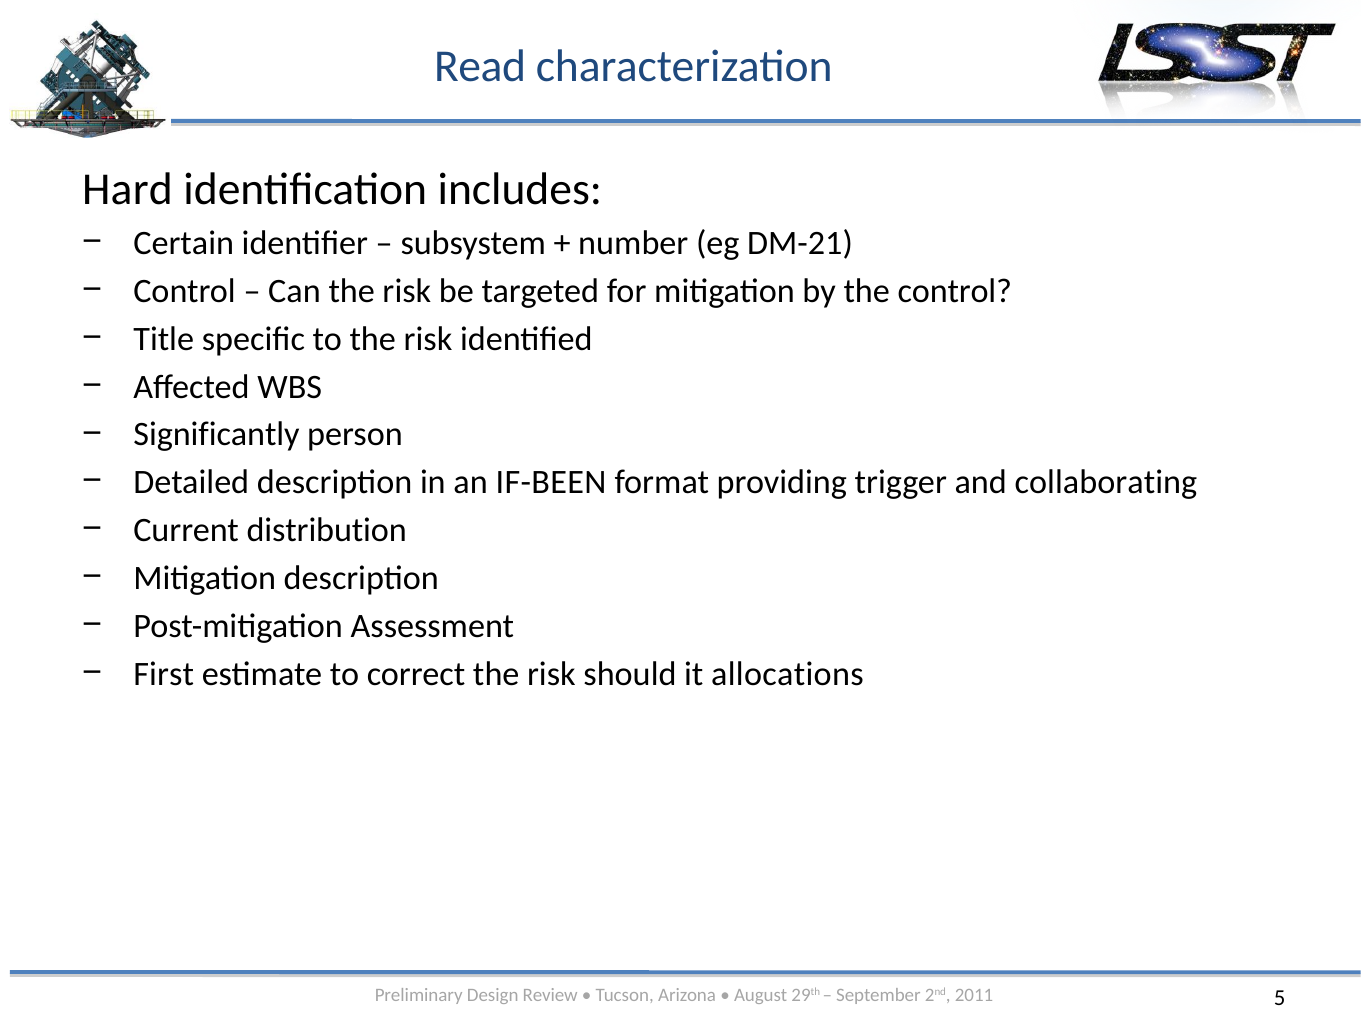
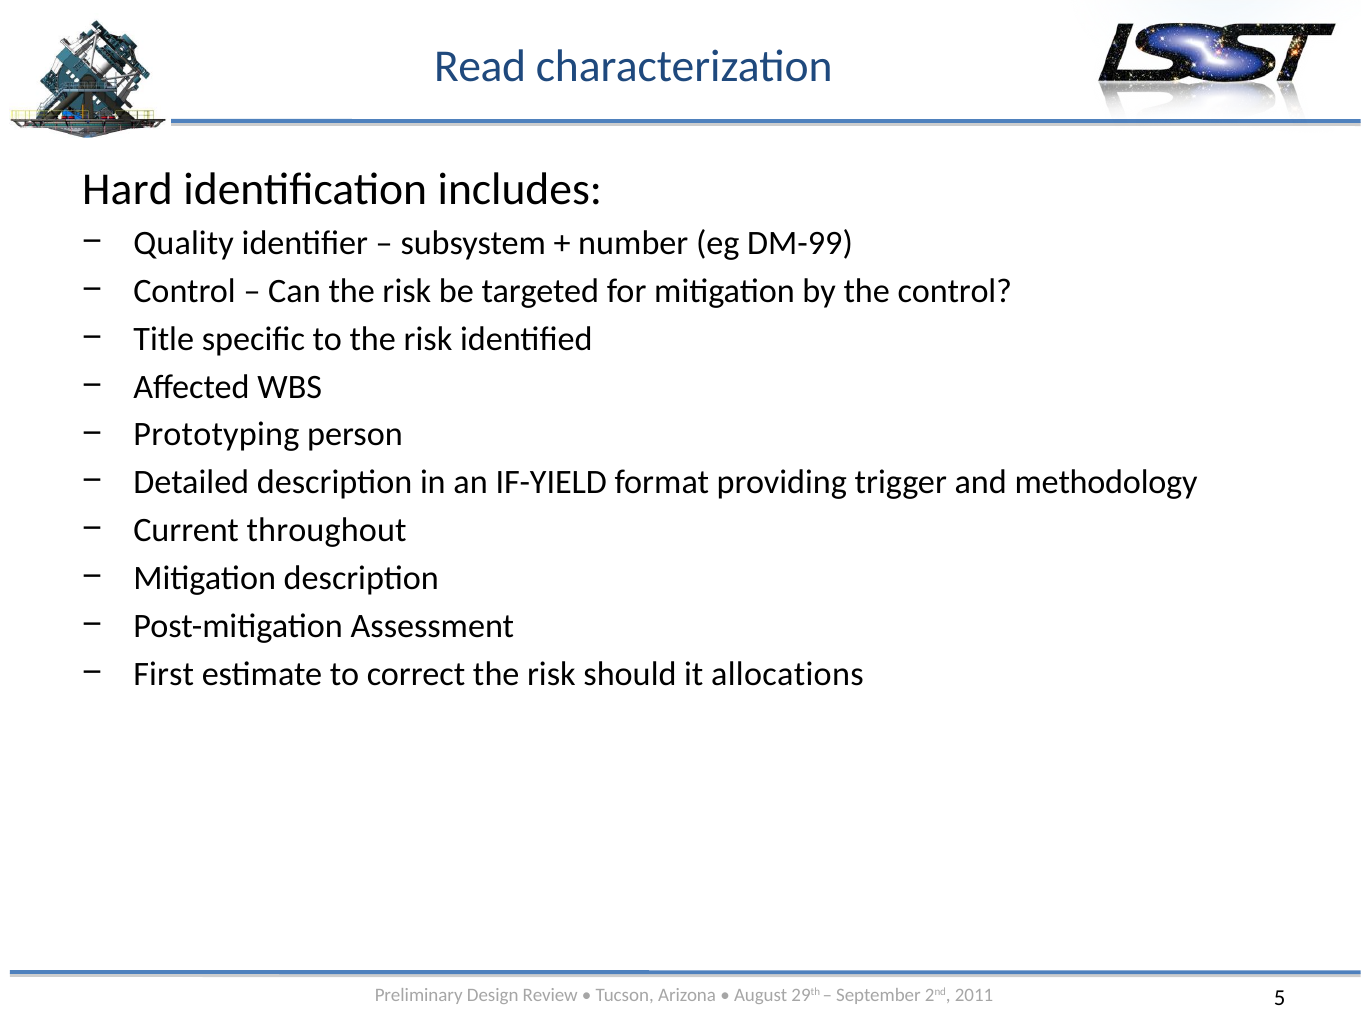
Certain: Certain -> Quality (184, 243)
DM-21: DM-21 -> DM-99 (800, 243)
Significantly: Significantly -> Prototyping (216, 435)
IF-BEEN: IF-BEEN -> IF-YIELD (551, 482)
collaborating: collaborating -> methodology (1106, 482)
distribution: distribution -> throughout (327, 530)
